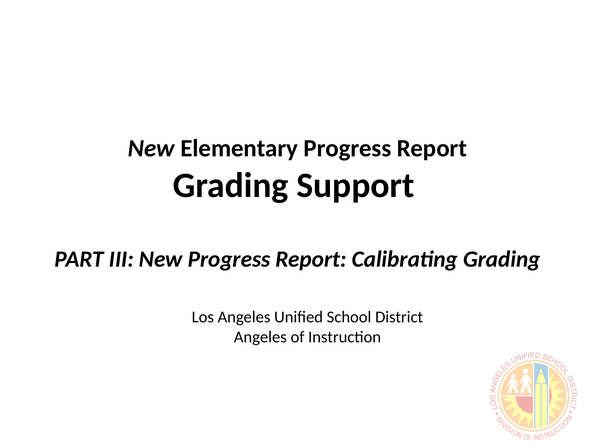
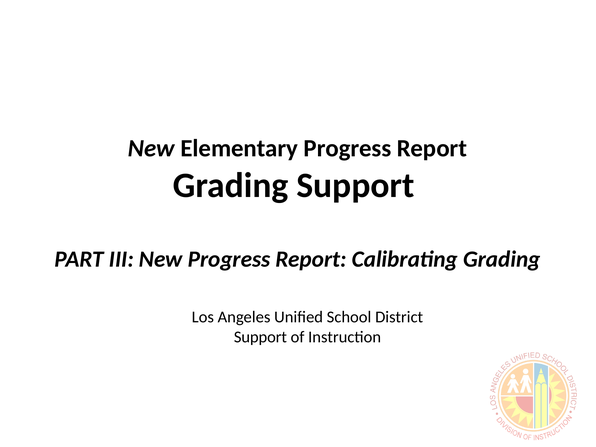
Angeles: Angeles -> Support (260, 337)
